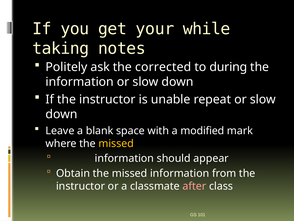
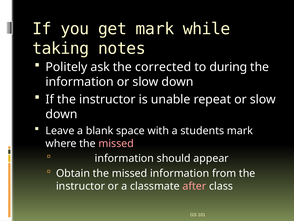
get your: your -> mark (155, 29)
modified: modified -> students (202, 130)
missed colour: yellow -> pink (116, 143)
